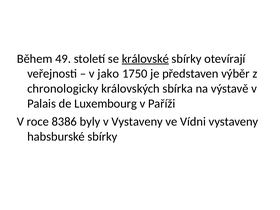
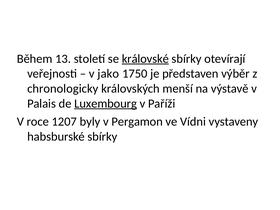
49: 49 -> 13 (63, 59)
sbírka: sbírka -> menší (178, 89)
Luxembourg underline: none -> present (106, 104)
8386: 8386 -> 1207 (64, 122)
v Vystaveny: Vystaveny -> Pergamon (137, 122)
